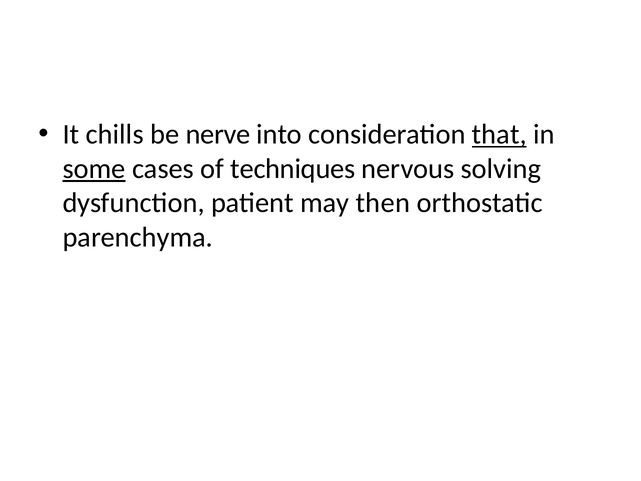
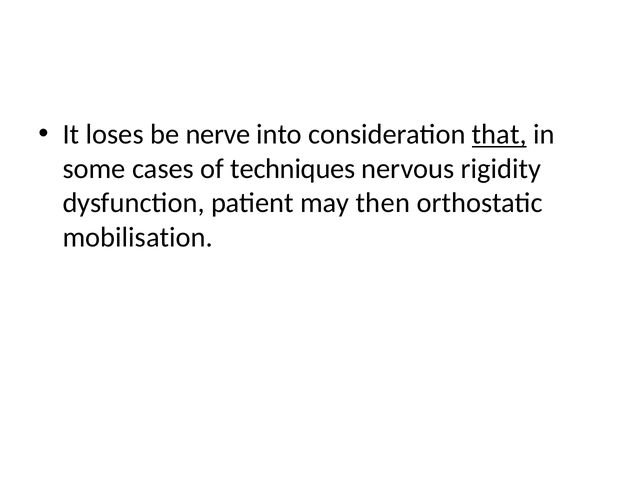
chills: chills -> loses (115, 134)
some underline: present -> none (94, 169)
solving: solving -> rigidity (501, 169)
parenchyma: parenchyma -> mobilisation (138, 237)
